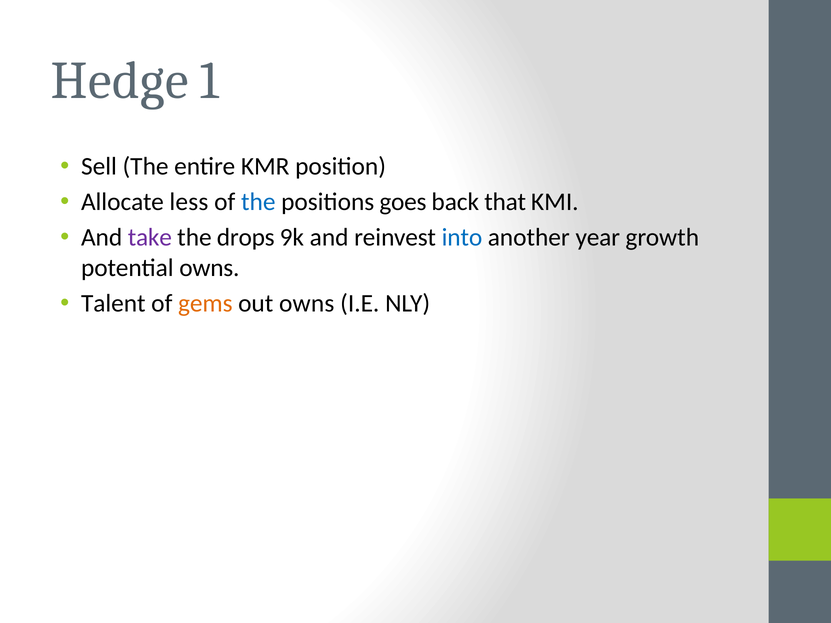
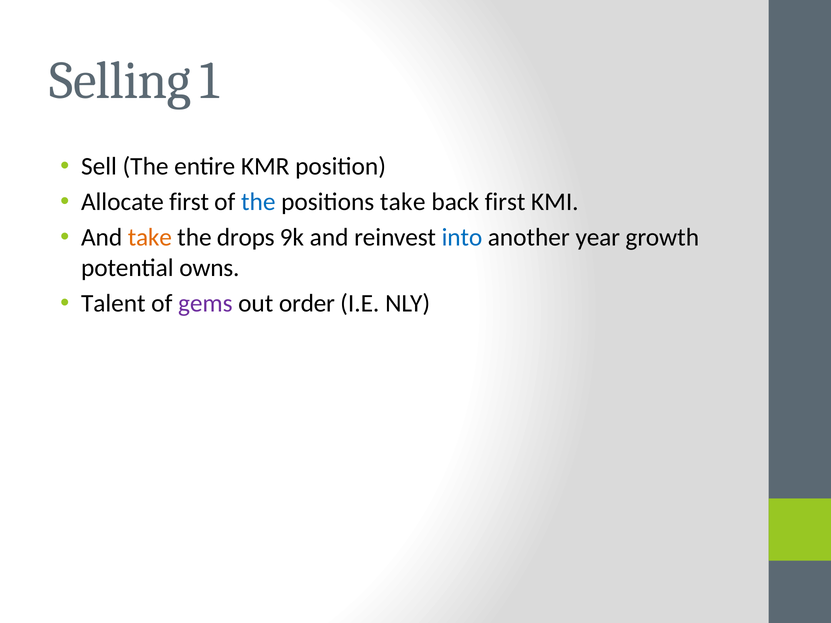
Hedge: Hedge -> Selling (120, 81)
Allocate less: less -> first (189, 202)
positions goes: goes -> take (403, 202)
back that: that -> first (505, 202)
take colour: purple -> orange (150, 238)
gems colour: orange -> purple (205, 304)
out owns: owns -> order (307, 304)
